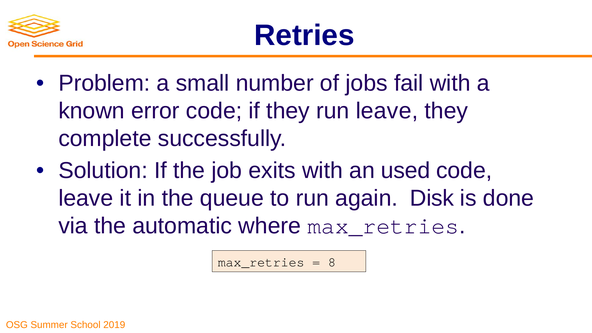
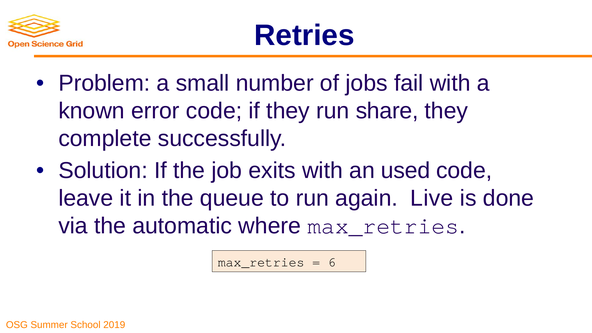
run leave: leave -> share (387, 111)
Disk: Disk -> Live (432, 198)
8: 8 -> 6 (332, 262)
